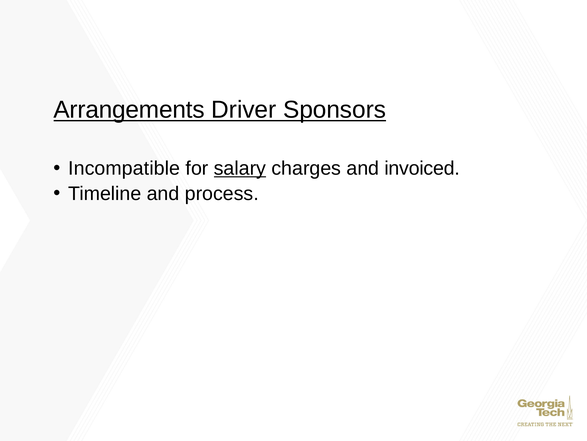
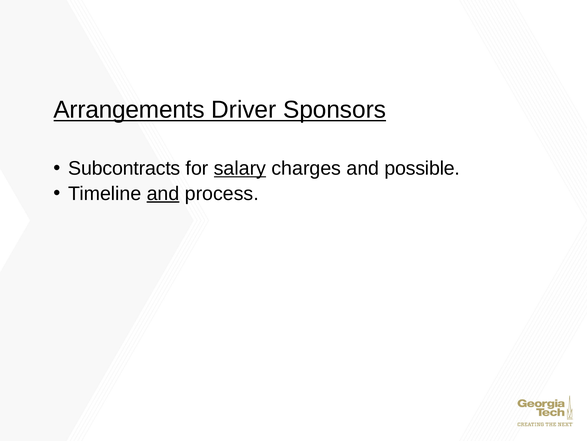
Incompatible: Incompatible -> Subcontracts (124, 168)
invoiced: invoiced -> possible (422, 168)
and underline: none -> present (163, 193)
